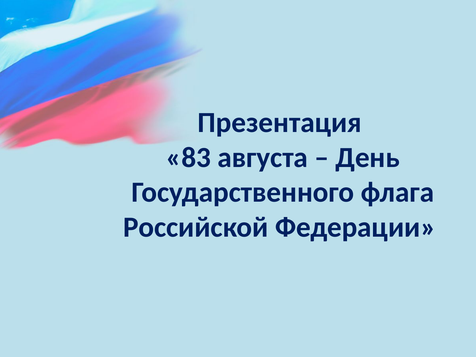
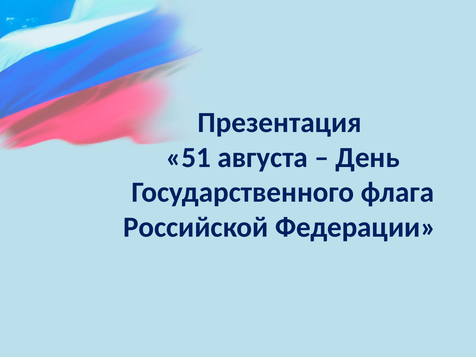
83: 83 -> 51 (188, 157)
